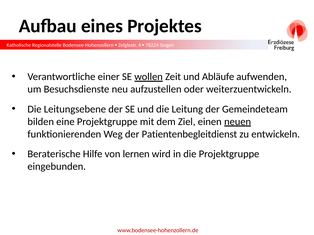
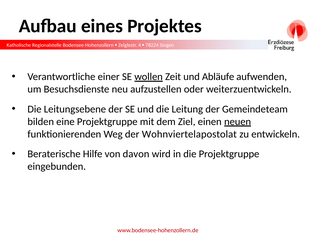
Patientenbegleitdienst: Patientenbegleitdienst -> Wohnviertelapostolat (189, 134)
lernen: lernen -> davon (136, 154)
